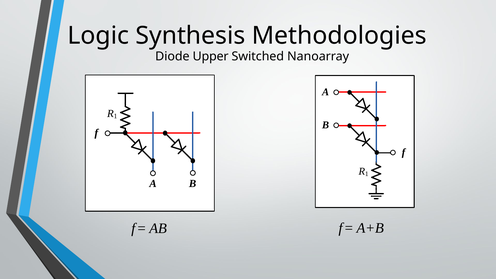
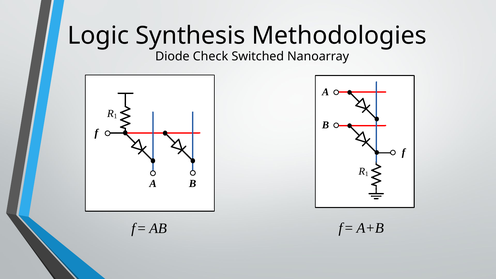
Upper: Upper -> Check (211, 56)
